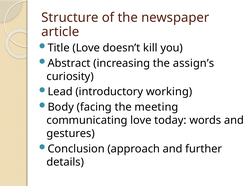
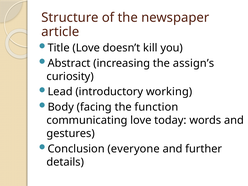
meeting: meeting -> function (156, 107)
approach: approach -> everyone (134, 149)
